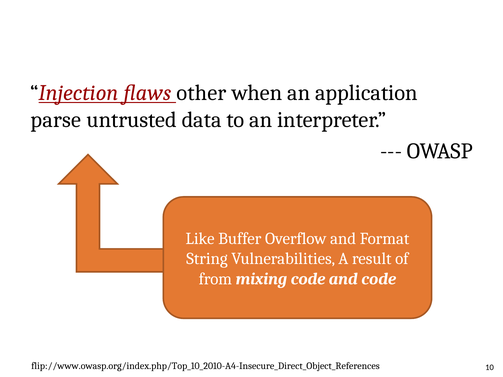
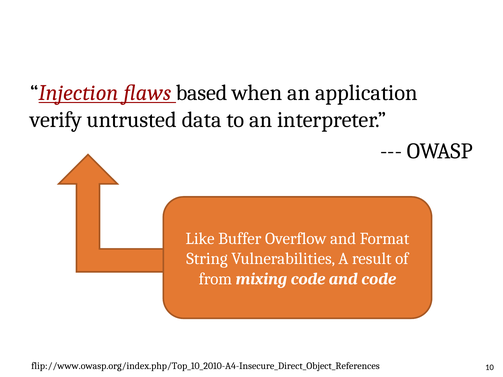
other: other -> based (202, 93)
parse: parse -> verify (56, 120)
